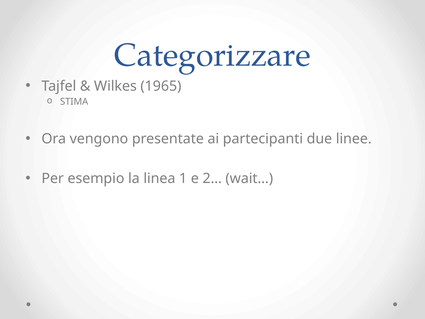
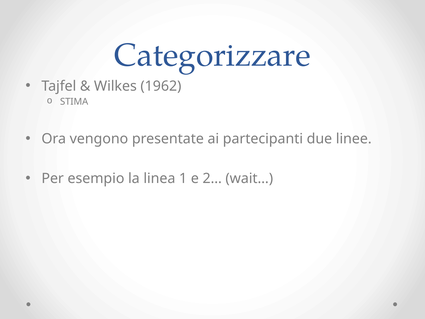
1965: 1965 -> 1962 (161, 86)
